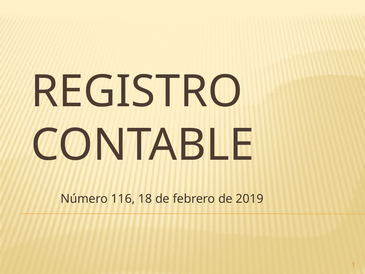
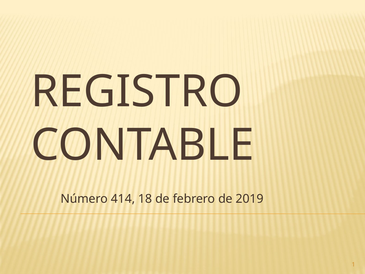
116: 116 -> 414 (123, 199)
